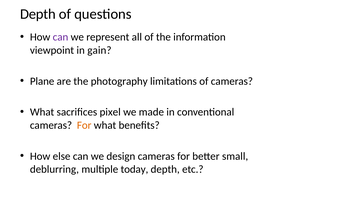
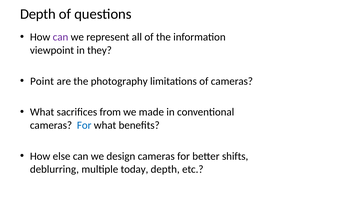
gain: gain -> they (100, 50)
Plane: Plane -> Point (42, 81)
pixel: pixel -> from (110, 112)
For colour: orange -> blue (84, 125)
small: small -> shifts (235, 156)
